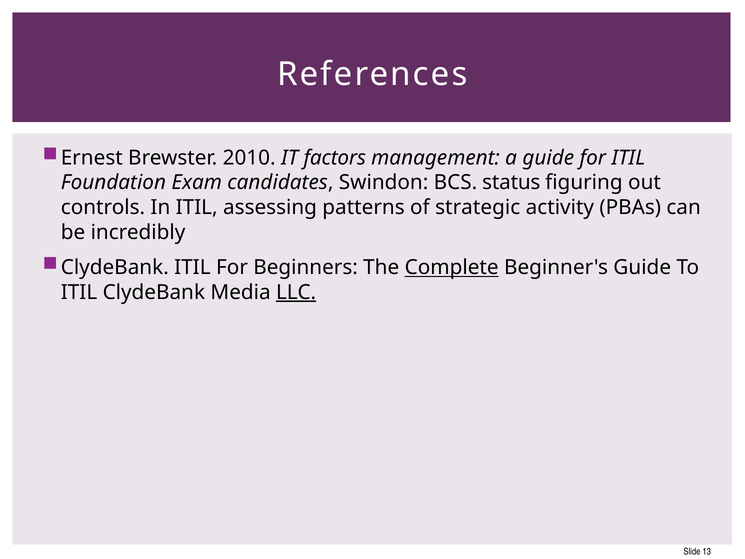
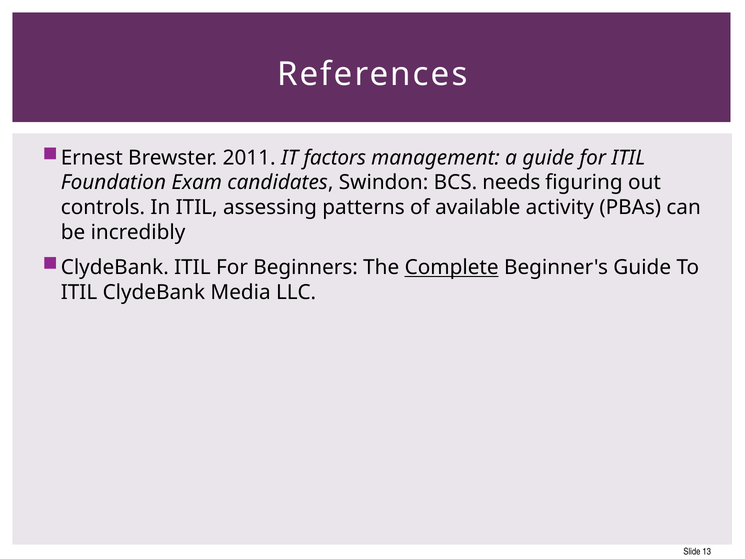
2010: 2010 -> 2011 (249, 158)
status: status -> needs (511, 182)
strategic: strategic -> available (478, 207)
LLC underline: present -> none (296, 292)
